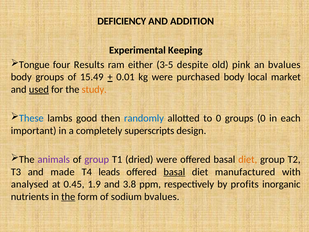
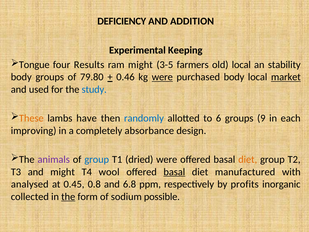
ram either: either -> might (140, 65)
despite: despite -> farmers (193, 65)
old pink: pink -> local (241, 65)
an bvalues: bvalues -> stability (284, 65)
15.49: 15.49 -> 79.80 (92, 77)
0.01: 0.01 -> 0.46 (125, 77)
were underline: none -> present (162, 77)
market underline: none -> present (286, 77)
used underline: present -> none (39, 89)
study colour: orange -> blue (94, 89)
These colour: blue -> orange (31, 118)
good: good -> have (87, 118)
to 0: 0 -> 6 (219, 118)
groups 0: 0 -> 9 (261, 118)
important: important -> improving (34, 130)
superscripts: superscripts -> absorbance (149, 130)
group colour: purple -> blue (97, 159)
and made: made -> might (63, 172)
leads: leads -> wool (109, 172)
1.9: 1.9 -> 0.8 (94, 184)
3.8: 3.8 -> 6.8 (129, 184)
nutrients: nutrients -> collected (30, 196)
sodium bvalues: bvalues -> possible (162, 196)
